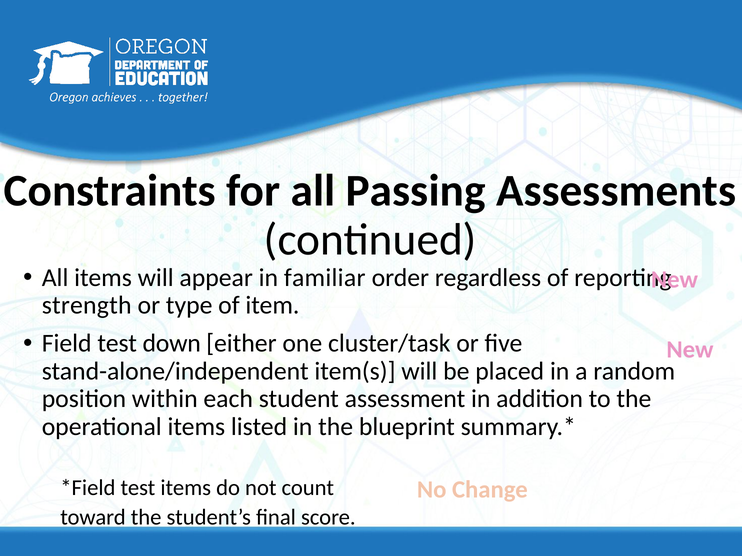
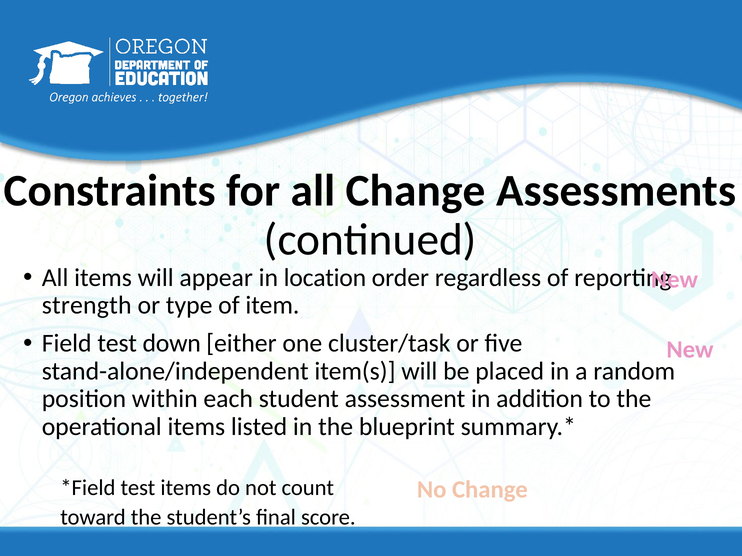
all Passing: Passing -> Change (416, 191)
familiar: familiar -> location (325, 278)
